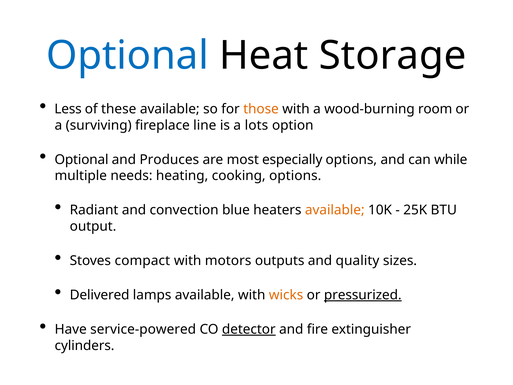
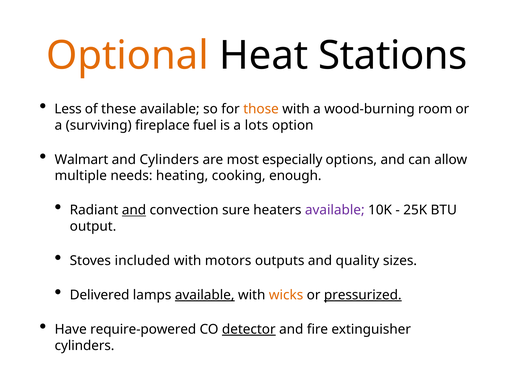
Optional colour: blue -> orange (127, 55)
Storage: Storage -> Stations (393, 55)
line: line -> fuel (205, 125)
Optional: Optional -> Walmart (82, 159)
and Produces: Produces -> Cylinders (169, 159)
while: while -> allow (451, 159)
cooking options: options -> enough (295, 176)
and underline: none -> present (134, 210)
blue: blue -> sure (236, 210)
available colour: orange -> purple (335, 210)
compact: compact -> included (142, 261)
available underline: none -> present (205, 295)
service-powered: service-powered -> require-powered (143, 329)
